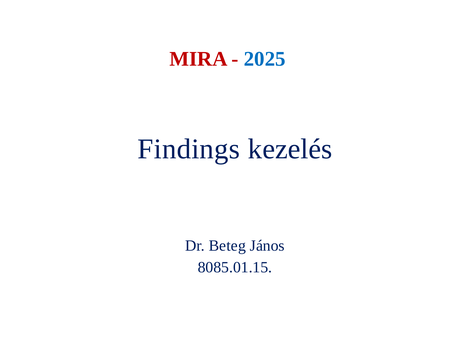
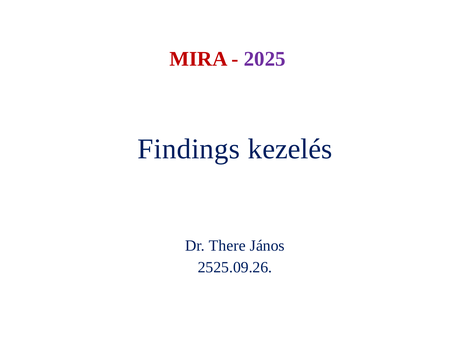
2025 colour: blue -> purple (265, 59)
Beteg: Beteg -> There (227, 246)
8085.01.15: 8085.01.15 -> 2525.09.26 (235, 268)
